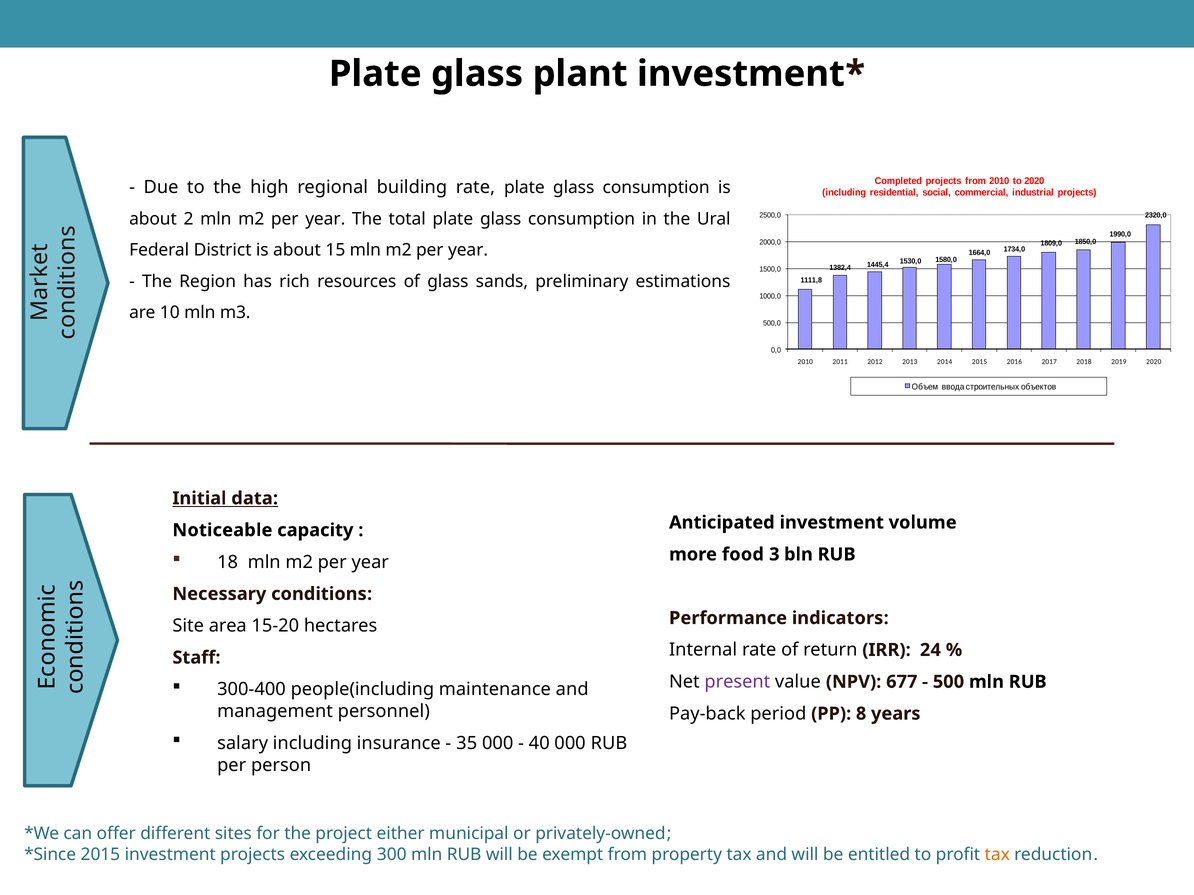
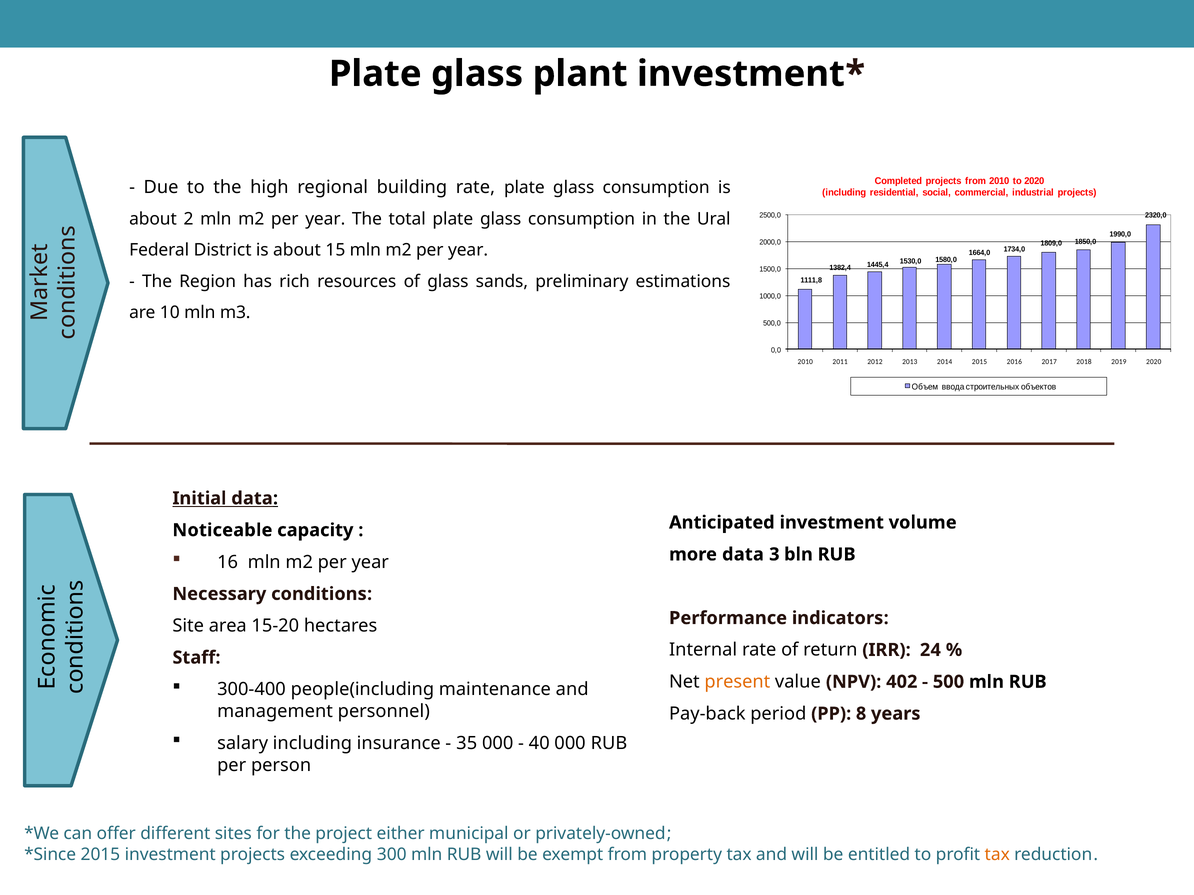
more food: food -> data (743, 555)
18: 18 -> 16 (228, 562)
present colour: purple -> orange (737, 682)
677: 677 -> 402 (902, 682)
